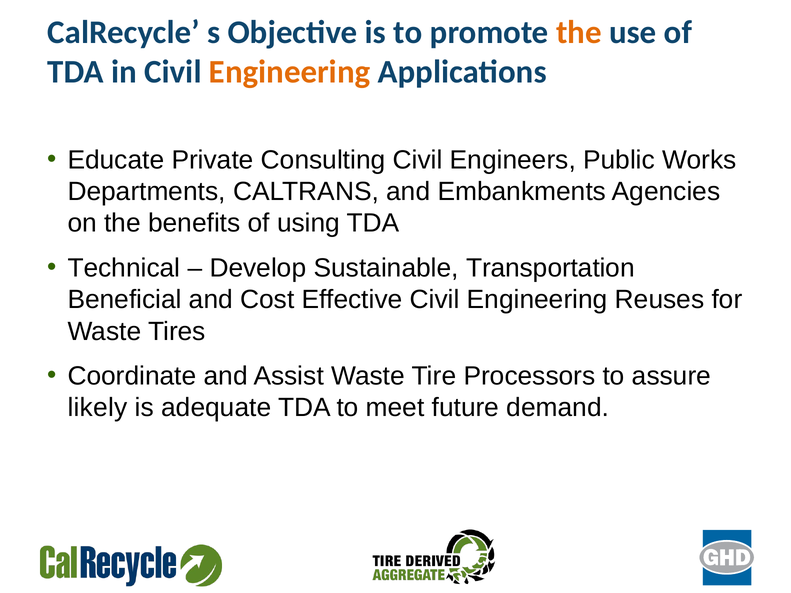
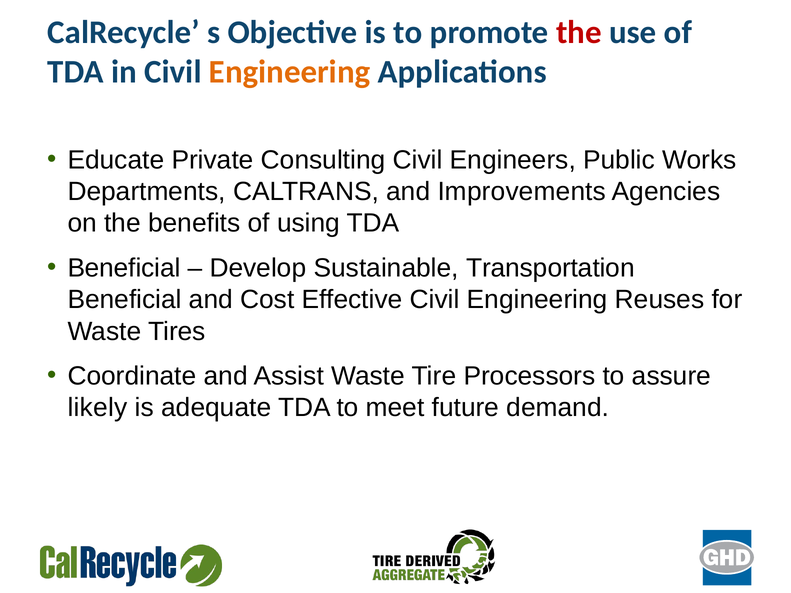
the colour: orange -> red (579, 33)
Embankments: Embankments -> Improvements (522, 192)
Technical: Technical -> Beneficial (124, 268)
